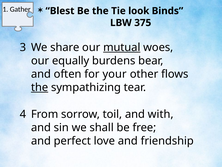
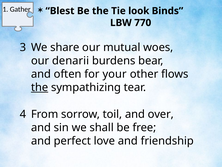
375: 375 -> 770 (143, 23)
mutual underline: present -> none (122, 47)
equally: equally -> denarii (71, 61)
with: with -> over (161, 114)
